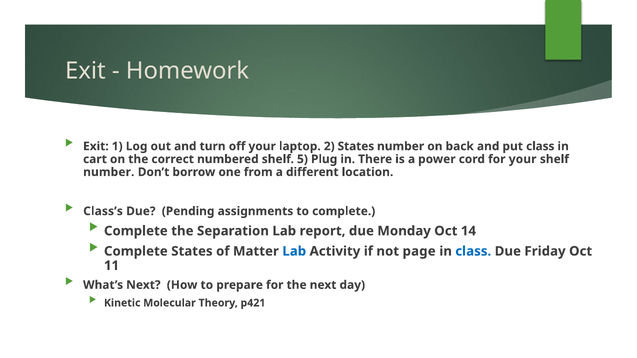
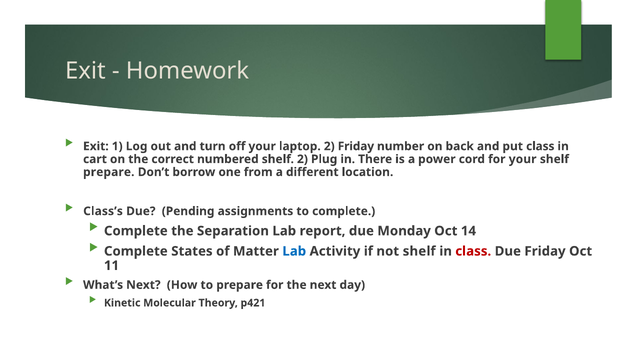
2 States: States -> Friday (356, 146)
shelf 5: 5 -> 2 (302, 159)
number: number -> prepare (109, 172)
not page: page -> shelf (419, 251)
class colour: blue -> red (473, 251)
